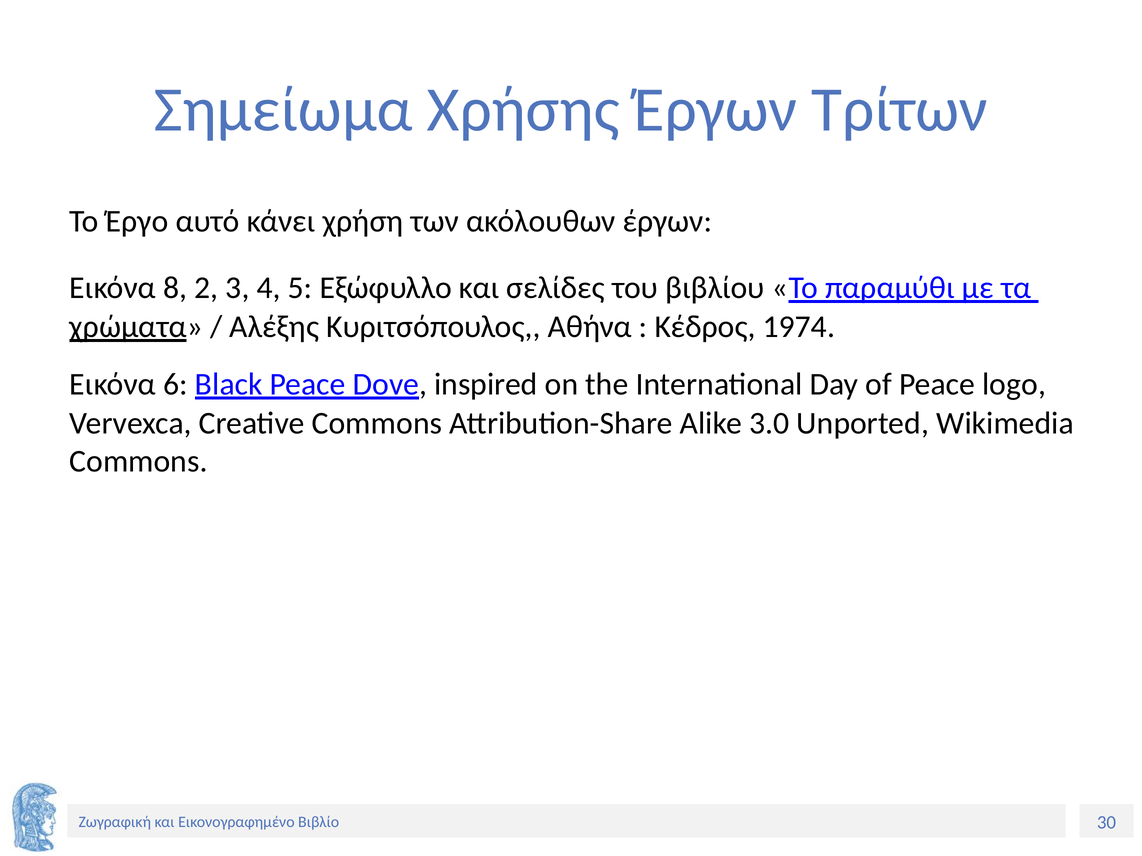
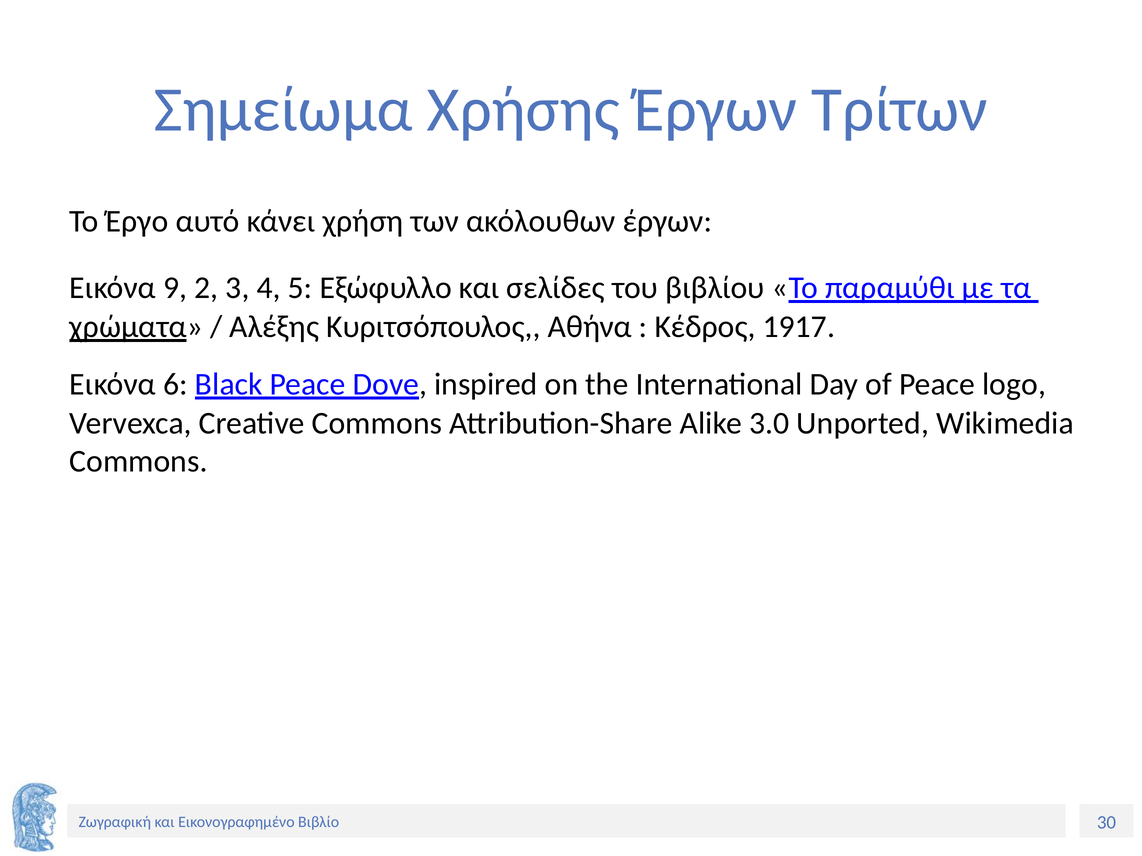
8: 8 -> 9 (175, 288)
1974: 1974 -> 1917 (799, 327)
